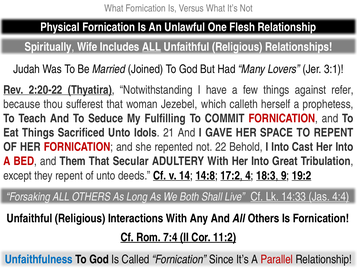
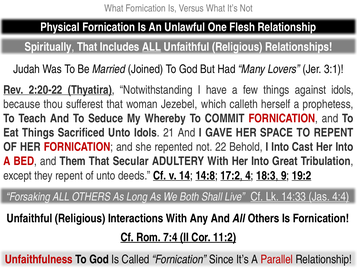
Spiritually Wife: Wife -> That (87, 47)
against refer: refer -> idols (342, 90)
Fulfilling: Fulfilling -> Whereby (165, 118)
Unfaithfulness colour: blue -> red (39, 259)
